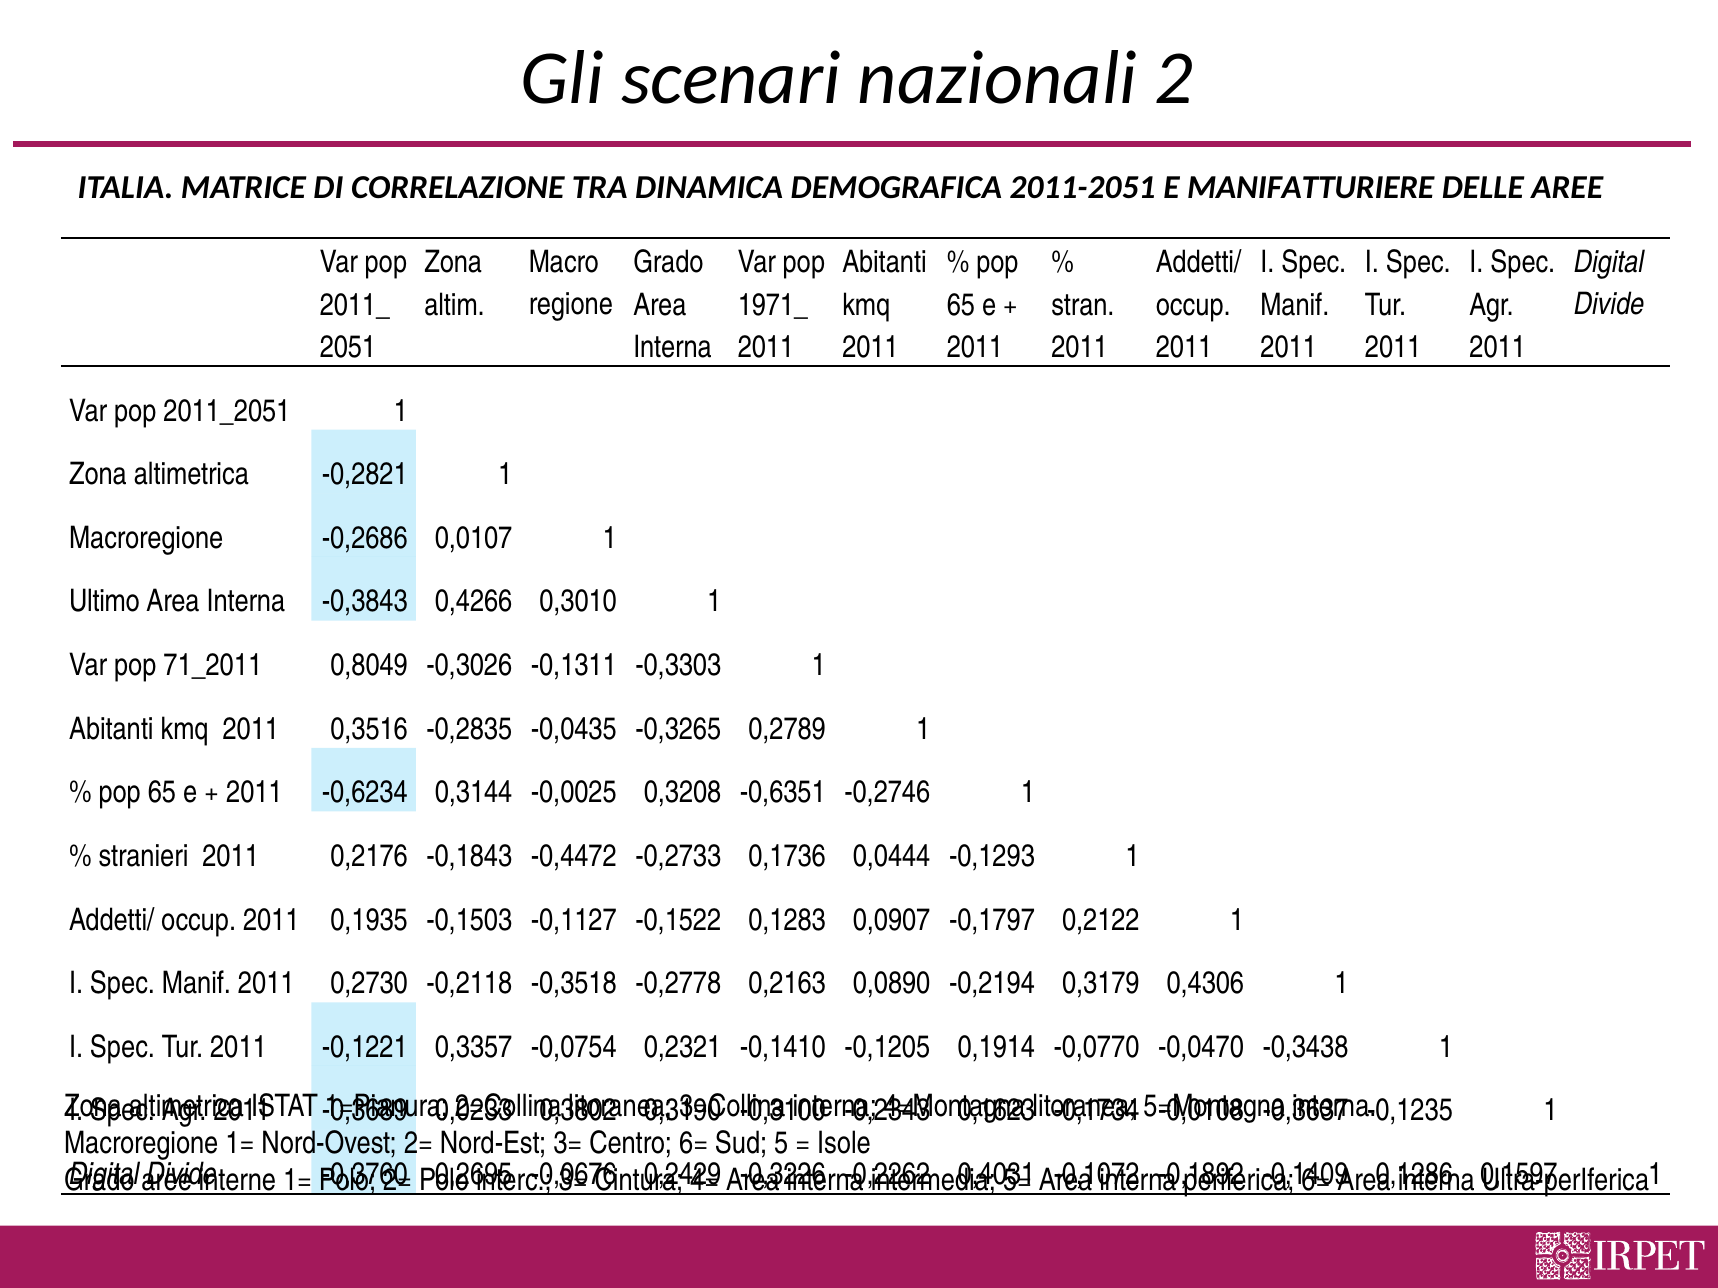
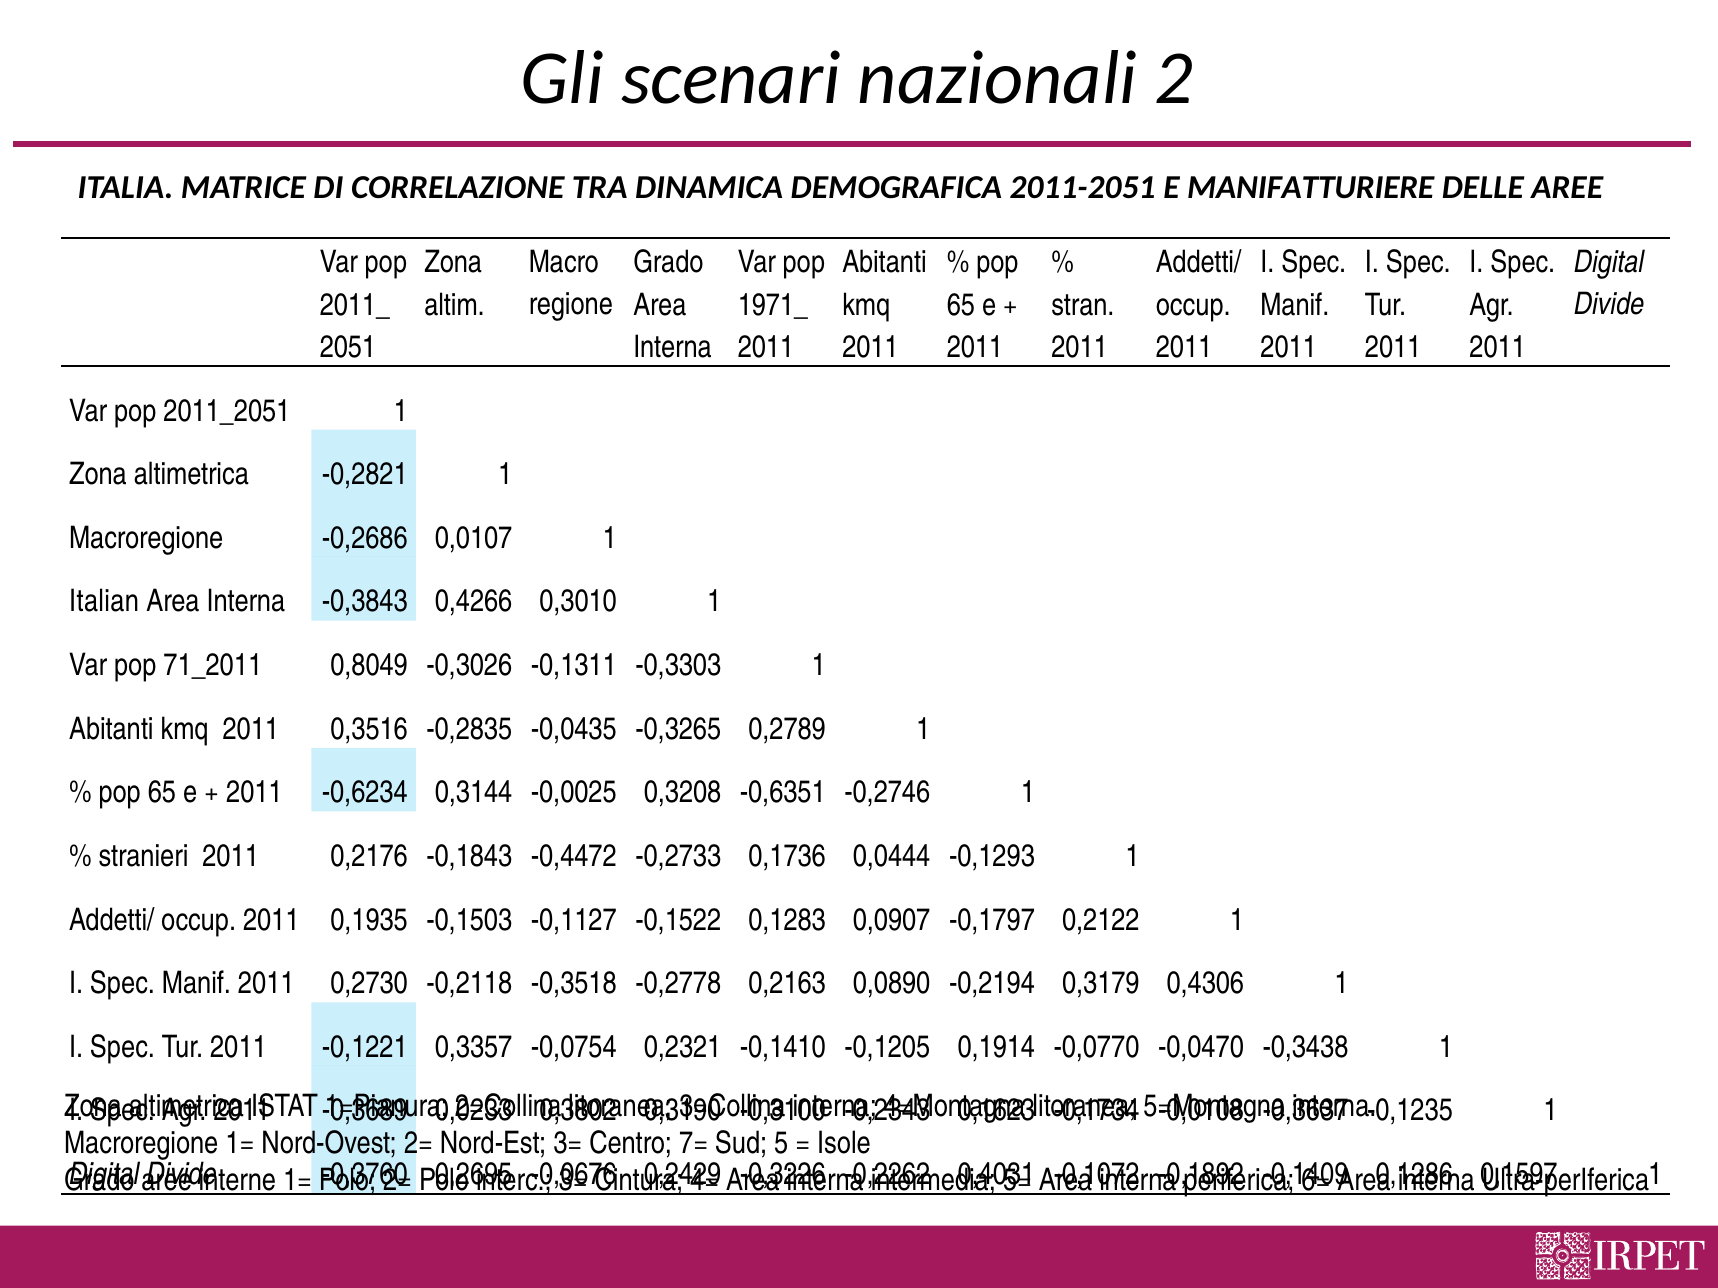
Ultimo: Ultimo -> Italian (104, 602)
Centro 6=: 6= -> 7= (694, 1144)
